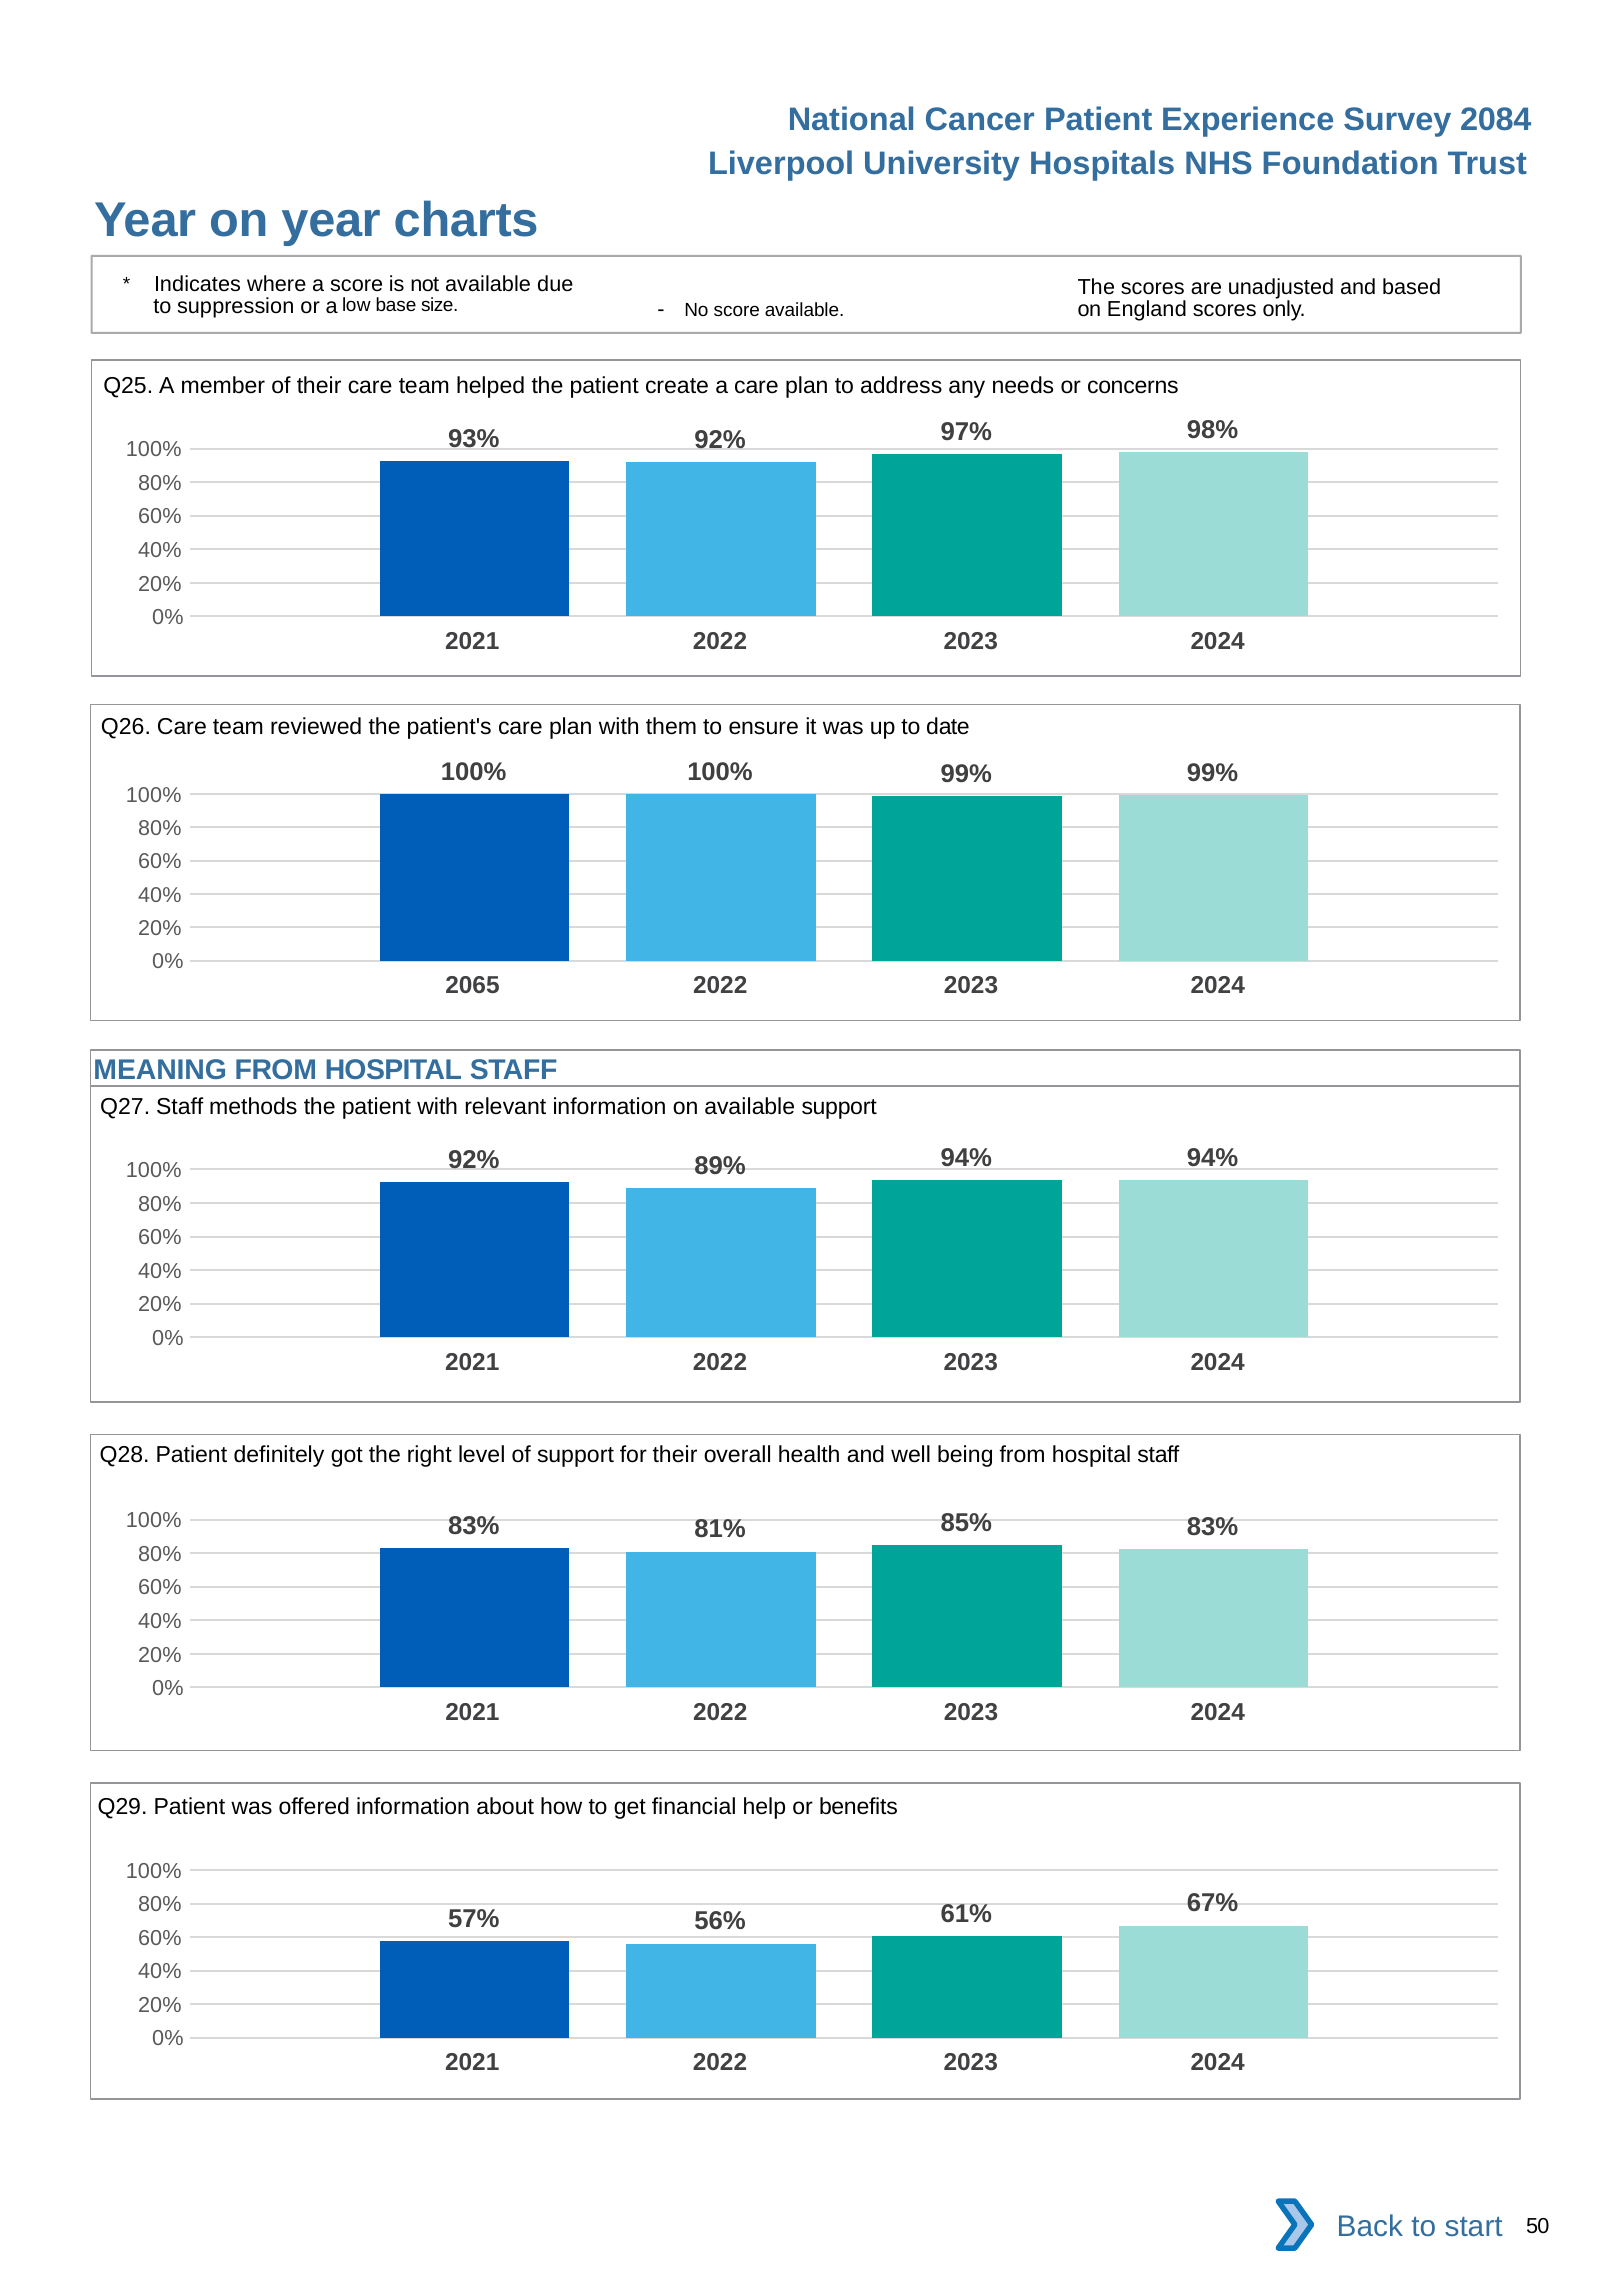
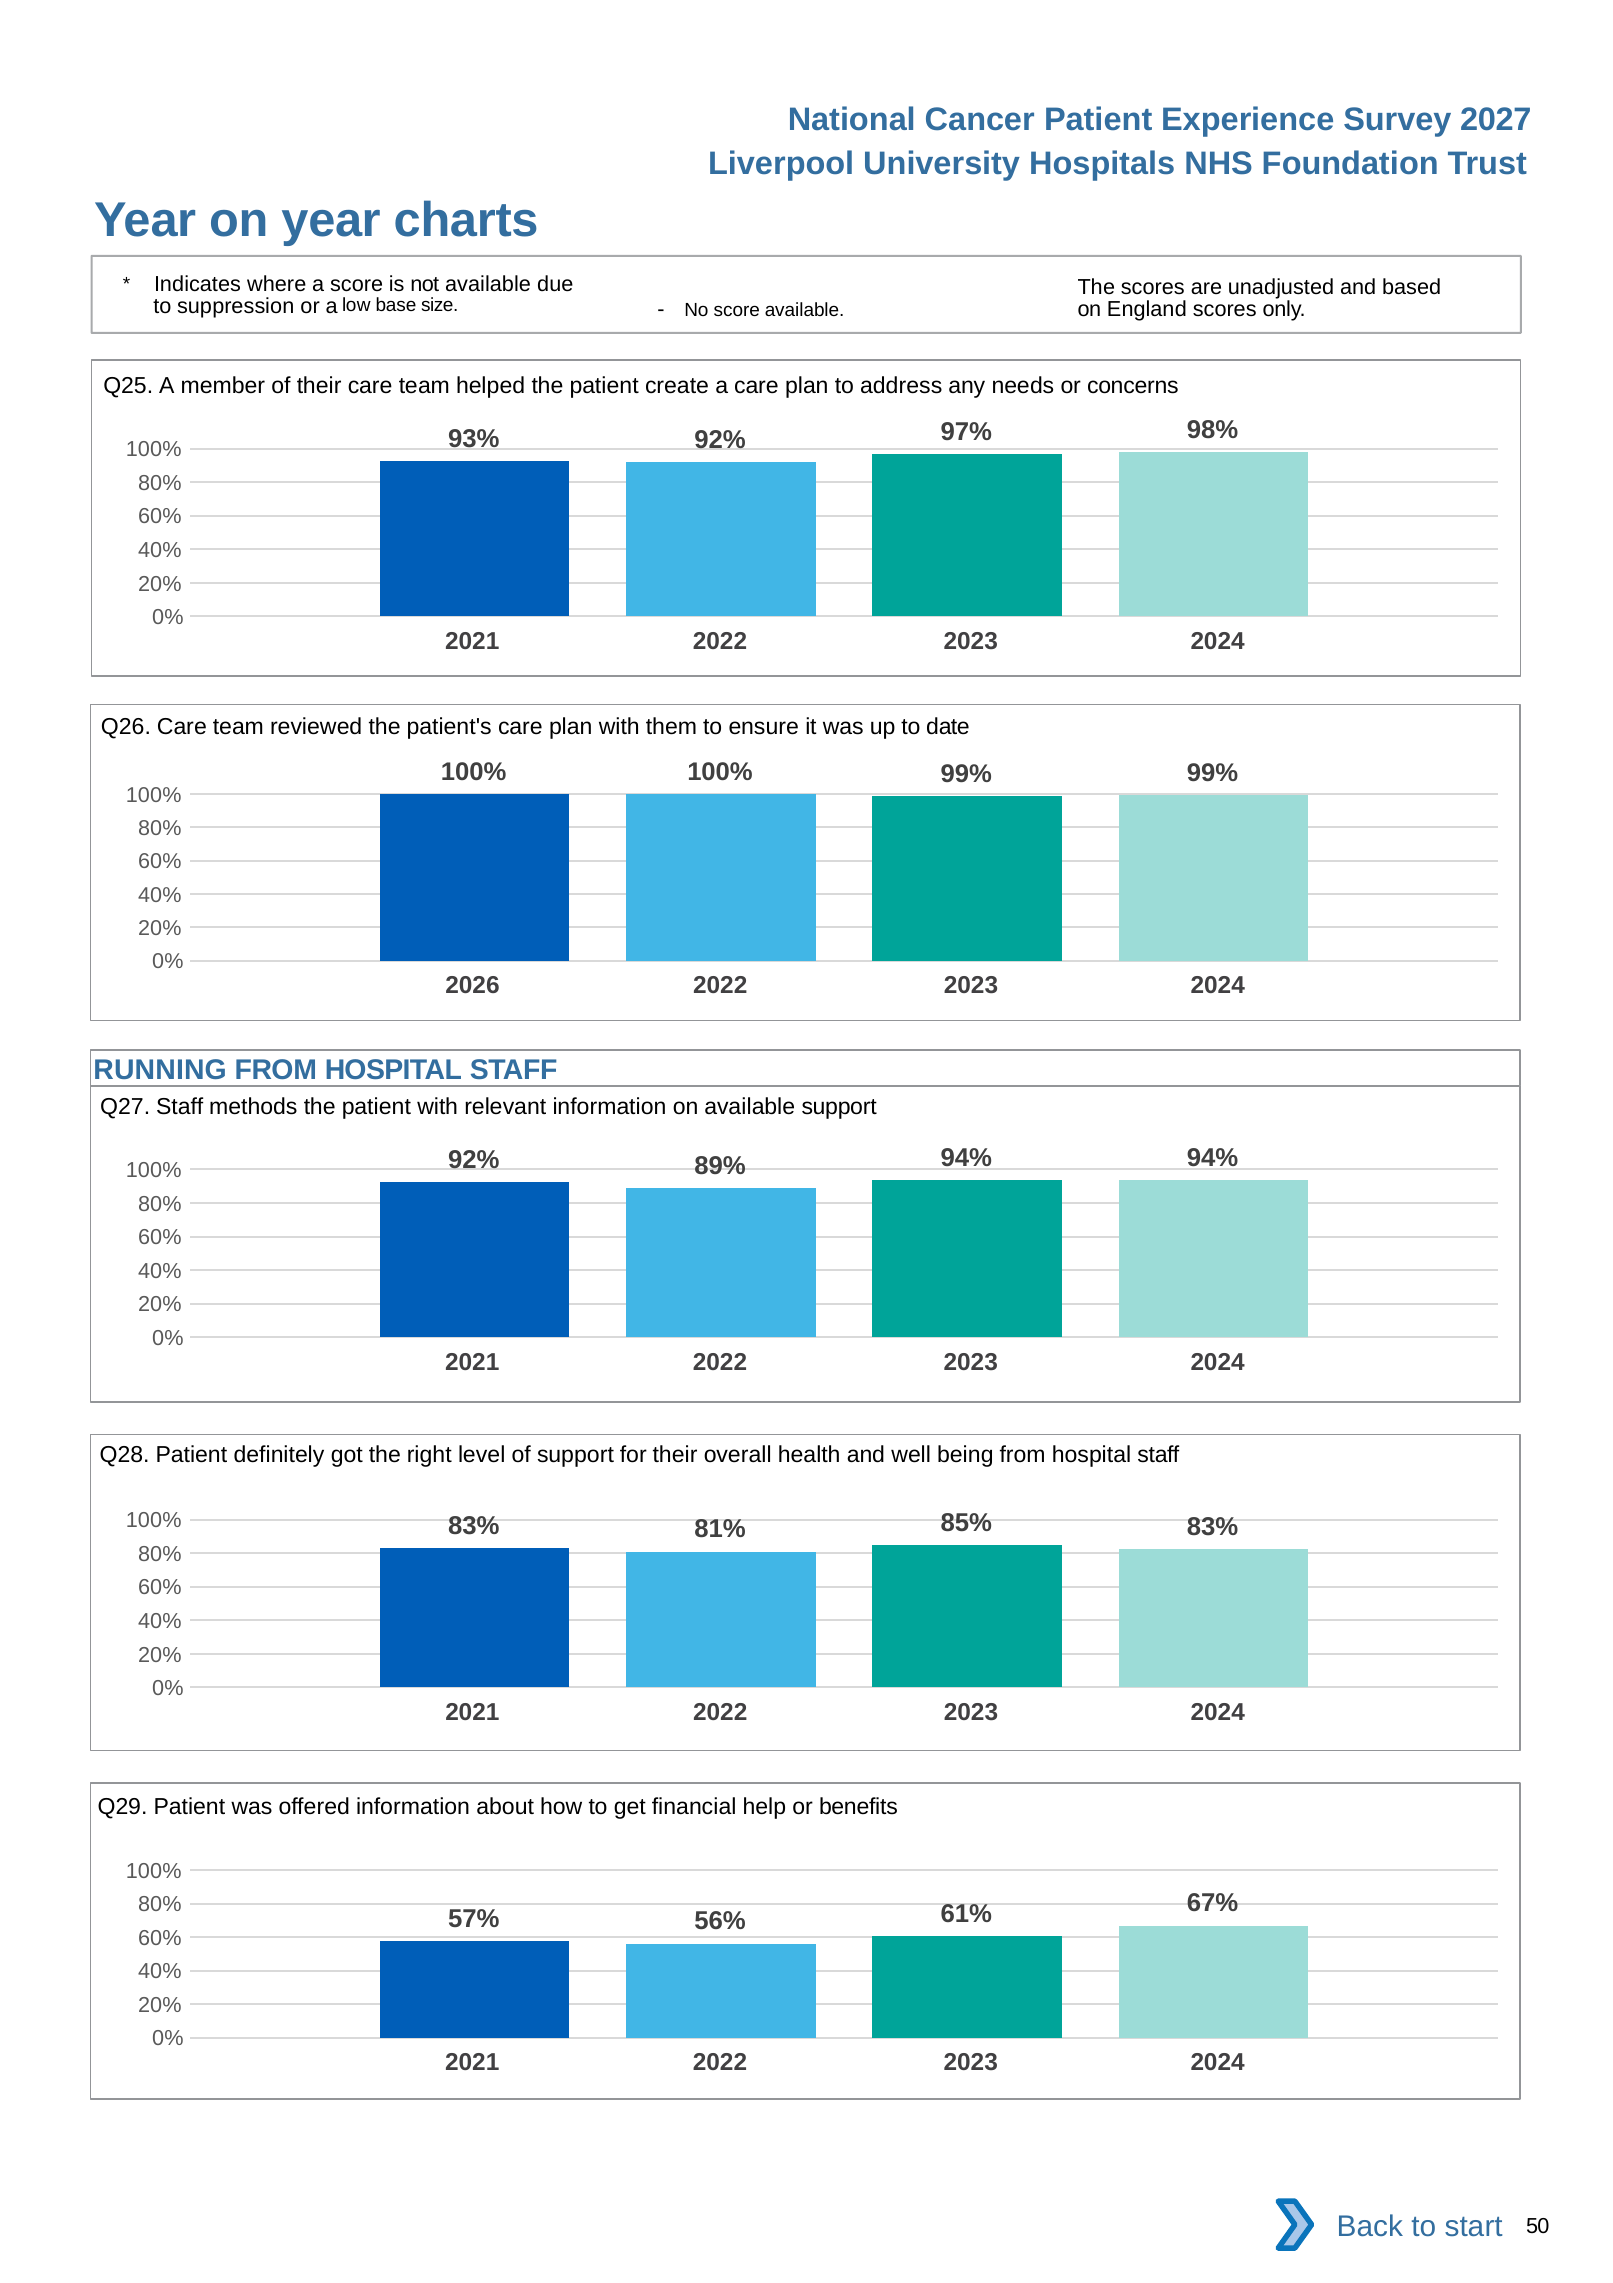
2084: 2084 -> 2027 (1496, 120)
2065: 2065 -> 2026 (472, 985)
MEANING: MEANING -> RUNNING (160, 1070)
